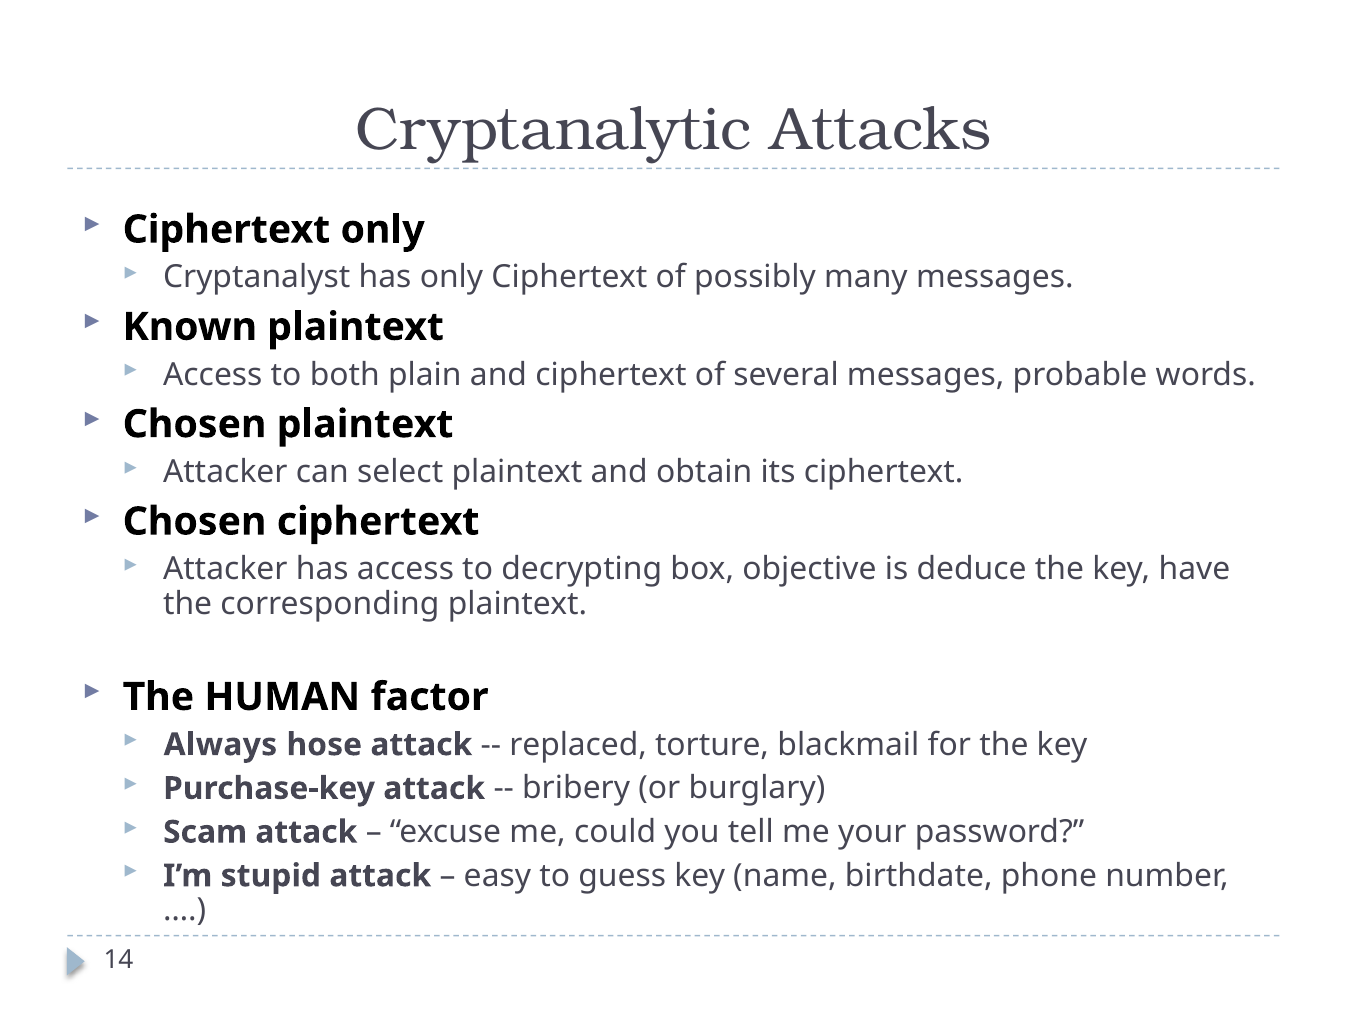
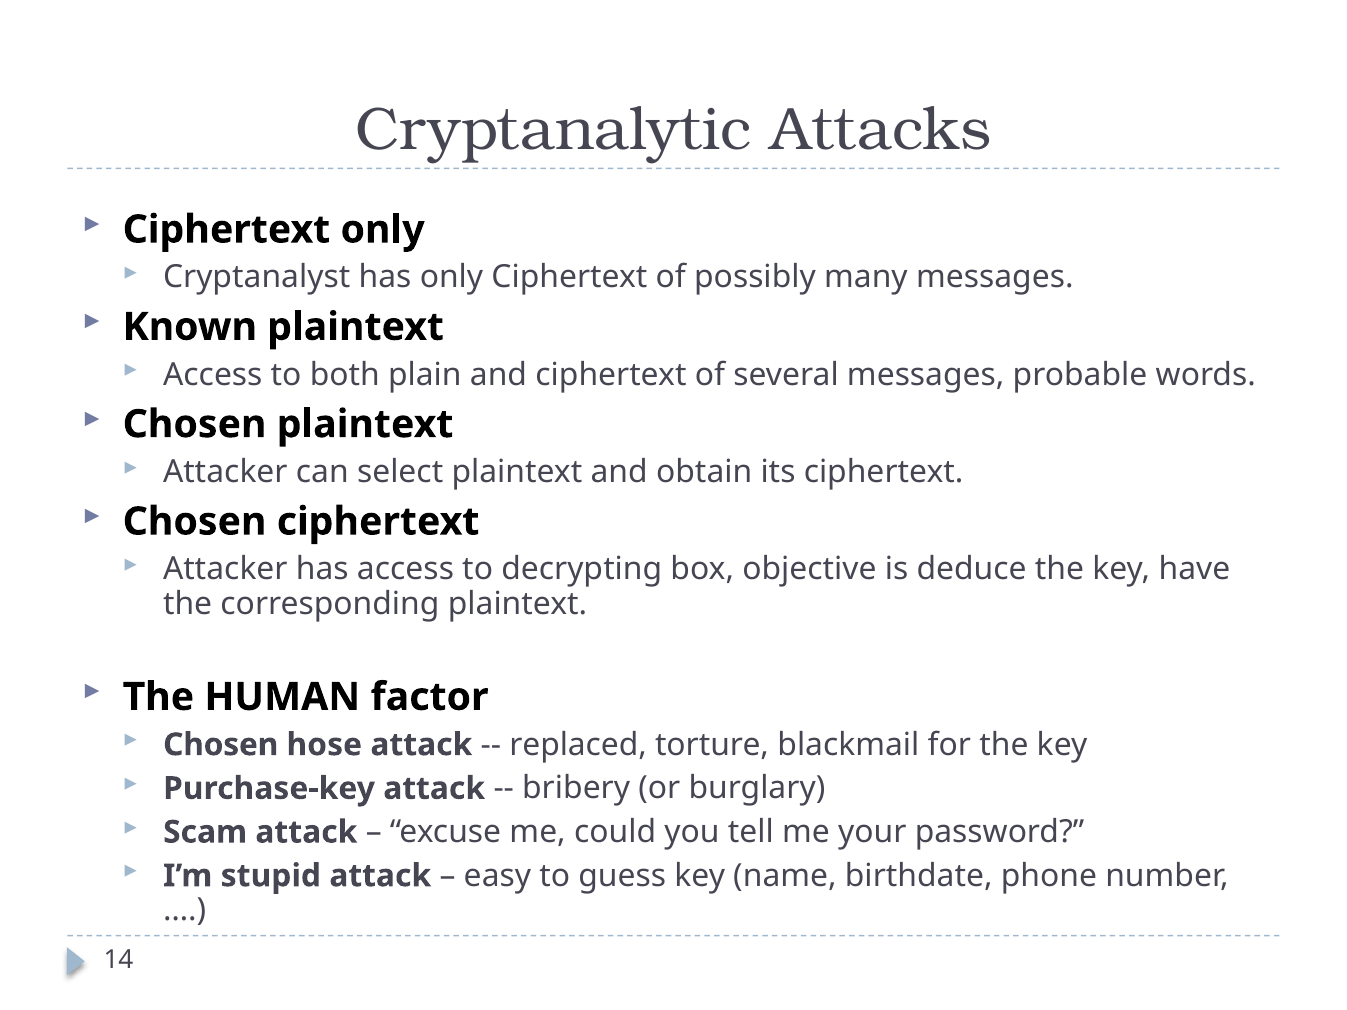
Always: Always -> Chosen (221, 745)
